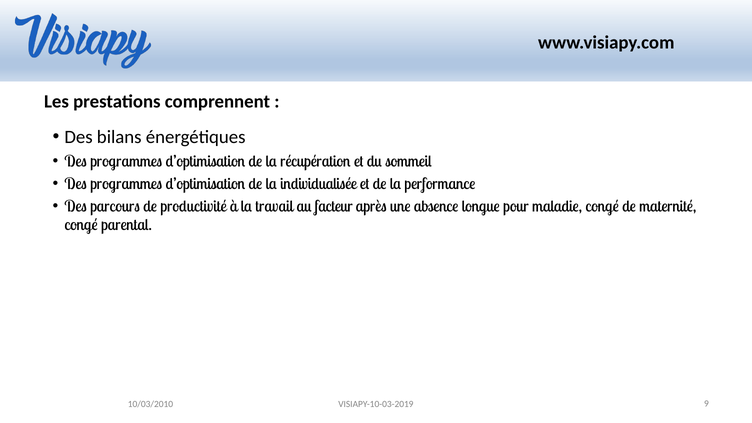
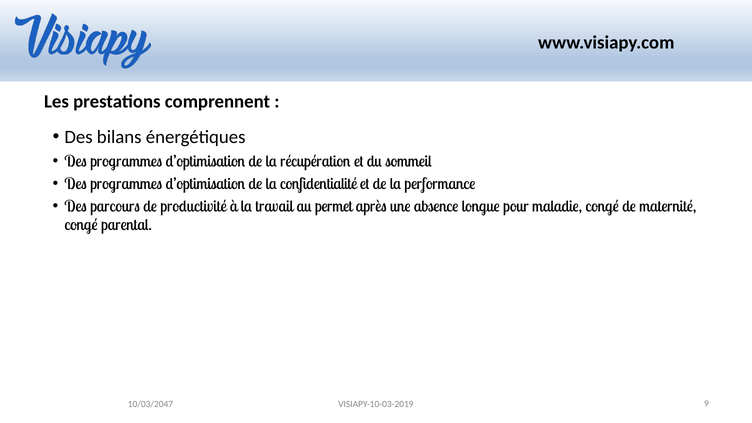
individualisée: individualisée -> confidentialité (318, 184)
facteur: facteur -> permet (334, 206)
10/03/2010: 10/03/2010 -> 10/03/2047 (150, 404)
